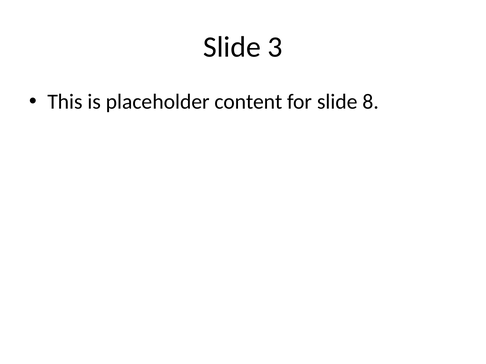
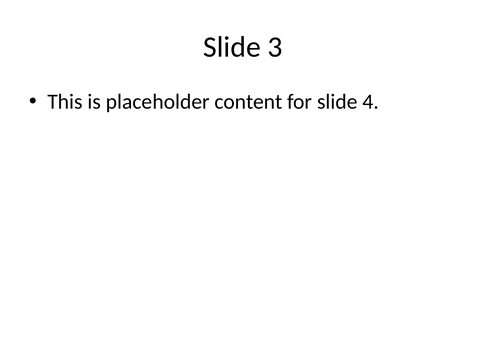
8: 8 -> 4 (371, 102)
